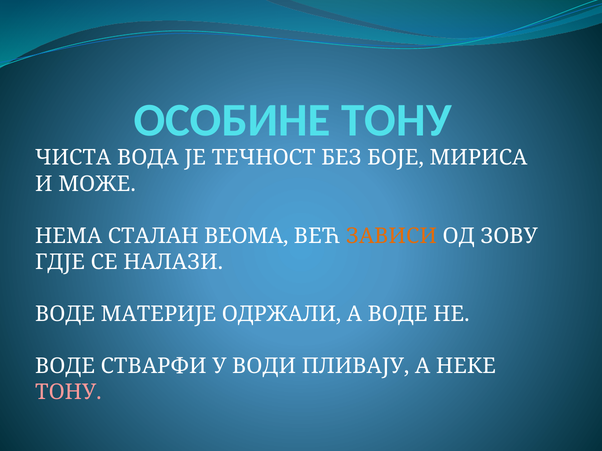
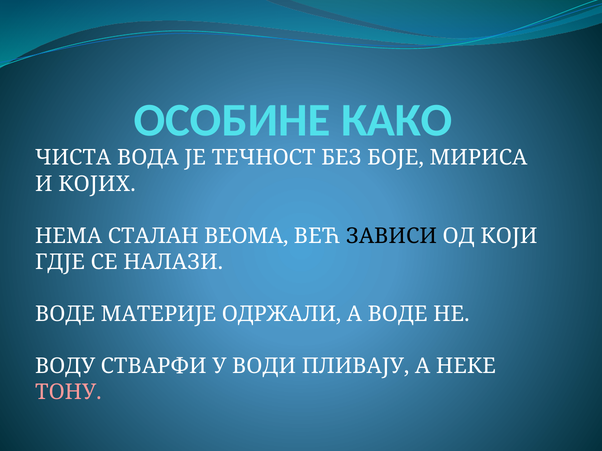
ОСОБИНЕ ТОНУ: ТОНУ -> КАКО (397, 121)
МОЖЕ: МОЖЕ -> КОЈИХ (97, 184)
ЗАВИСИ colour: orange -> black (391, 236)
ЗОВУ: ЗОВУ -> КОЈИ (509, 236)
ВОДЕ: ВОДЕ -> ВОДУ (65, 367)
